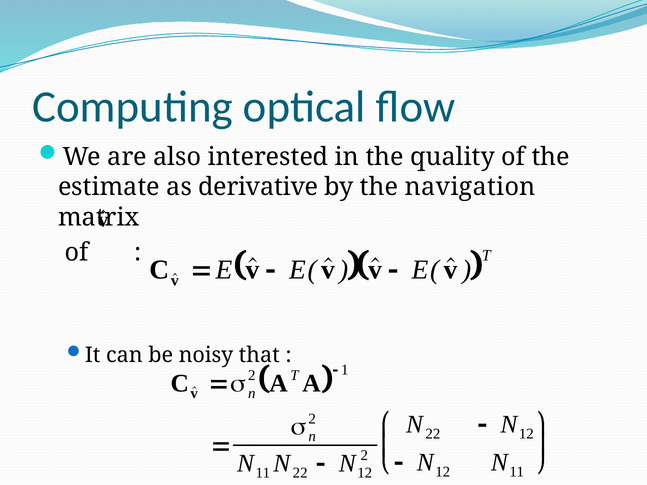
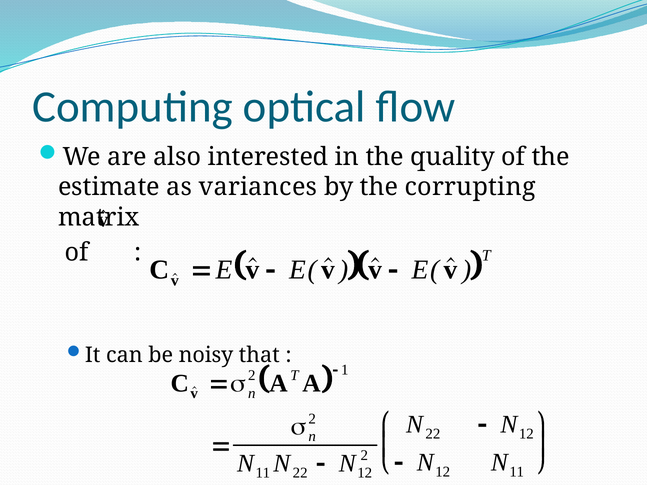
derivative: derivative -> variances (258, 187)
navigation: navigation -> corrupting (470, 187)
